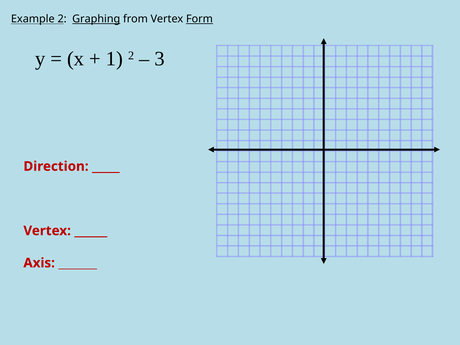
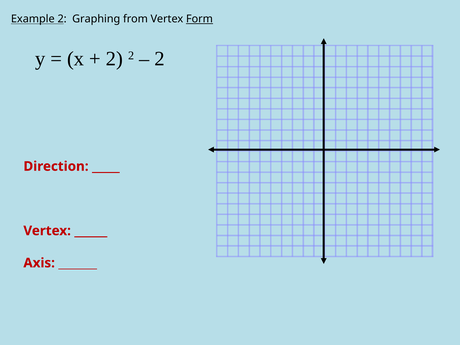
Graphing underline: present -> none (96, 19)
1: 1 -> 2 (114, 59)
3: 3 -> 2 (160, 59)
